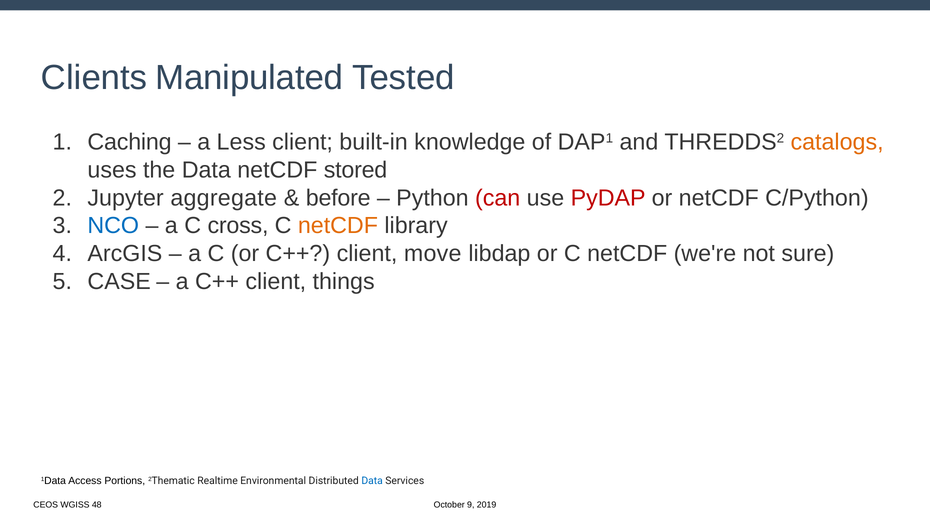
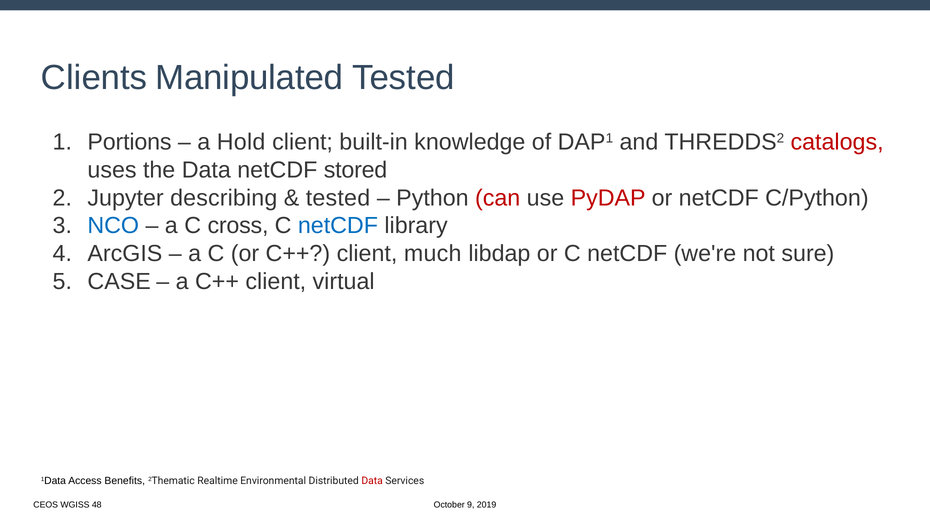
Caching: Caching -> Portions (130, 142)
Less: Less -> Hold (241, 142)
catalogs colour: orange -> red (837, 142)
aggregate: aggregate -> describing (224, 198)
before: before -> tested (338, 198)
netCDF colour: orange -> blue (338, 226)
move: move -> much (433, 254)
things: things -> virtual (344, 282)
Portions: Portions -> Benefits (125, 481)
Data colour: blue -> red (372, 481)
